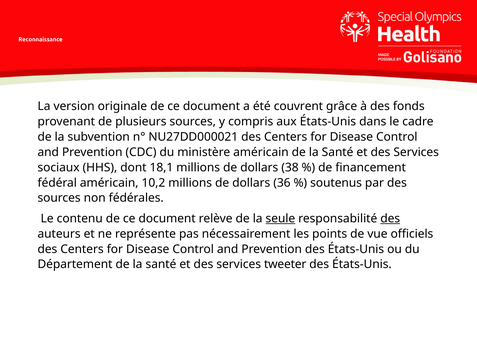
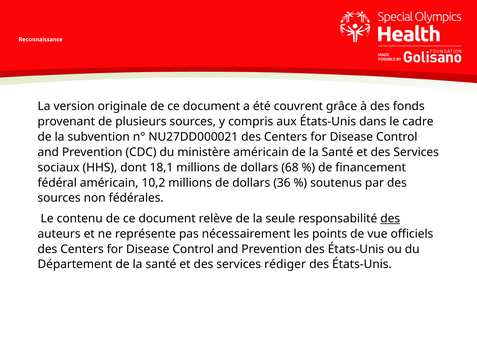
38: 38 -> 68 (290, 168)
seule underline: present -> none (280, 219)
tweeter: tweeter -> rédiger (285, 265)
